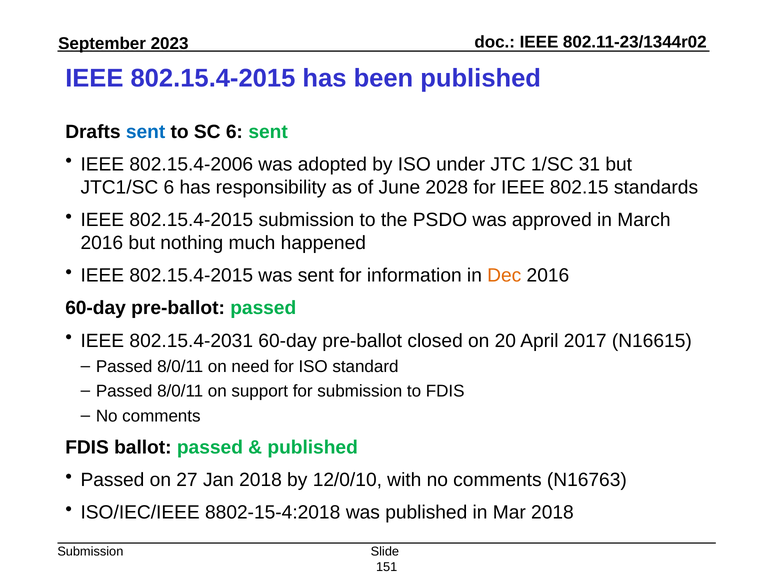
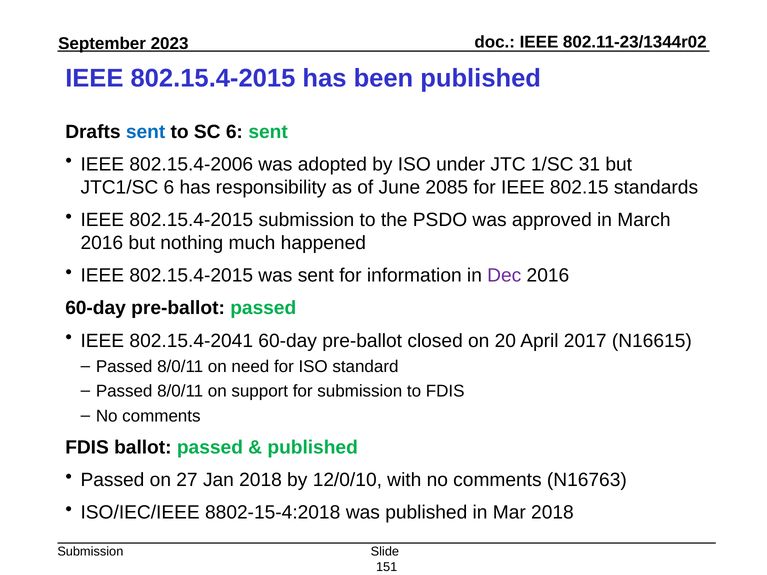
2028: 2028 -> 2085 (447, 187)
Dec colour: orange -> purple (504, 276)
802.15.4-2031: 802.15.4-2031 -> 802.15.4-2041 (191, 341)
